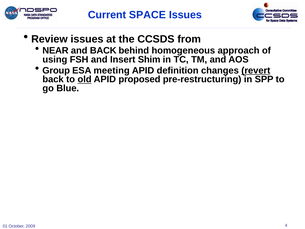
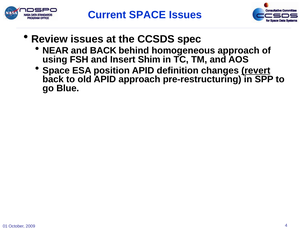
from: from -> spec (189, 39)
Group: Group -> Space (56, 70)
meeting: meeting -> position (112, 70)
old underline: present -> none (85, 79)
APID proposed: proposed -> approach (139, 79)
